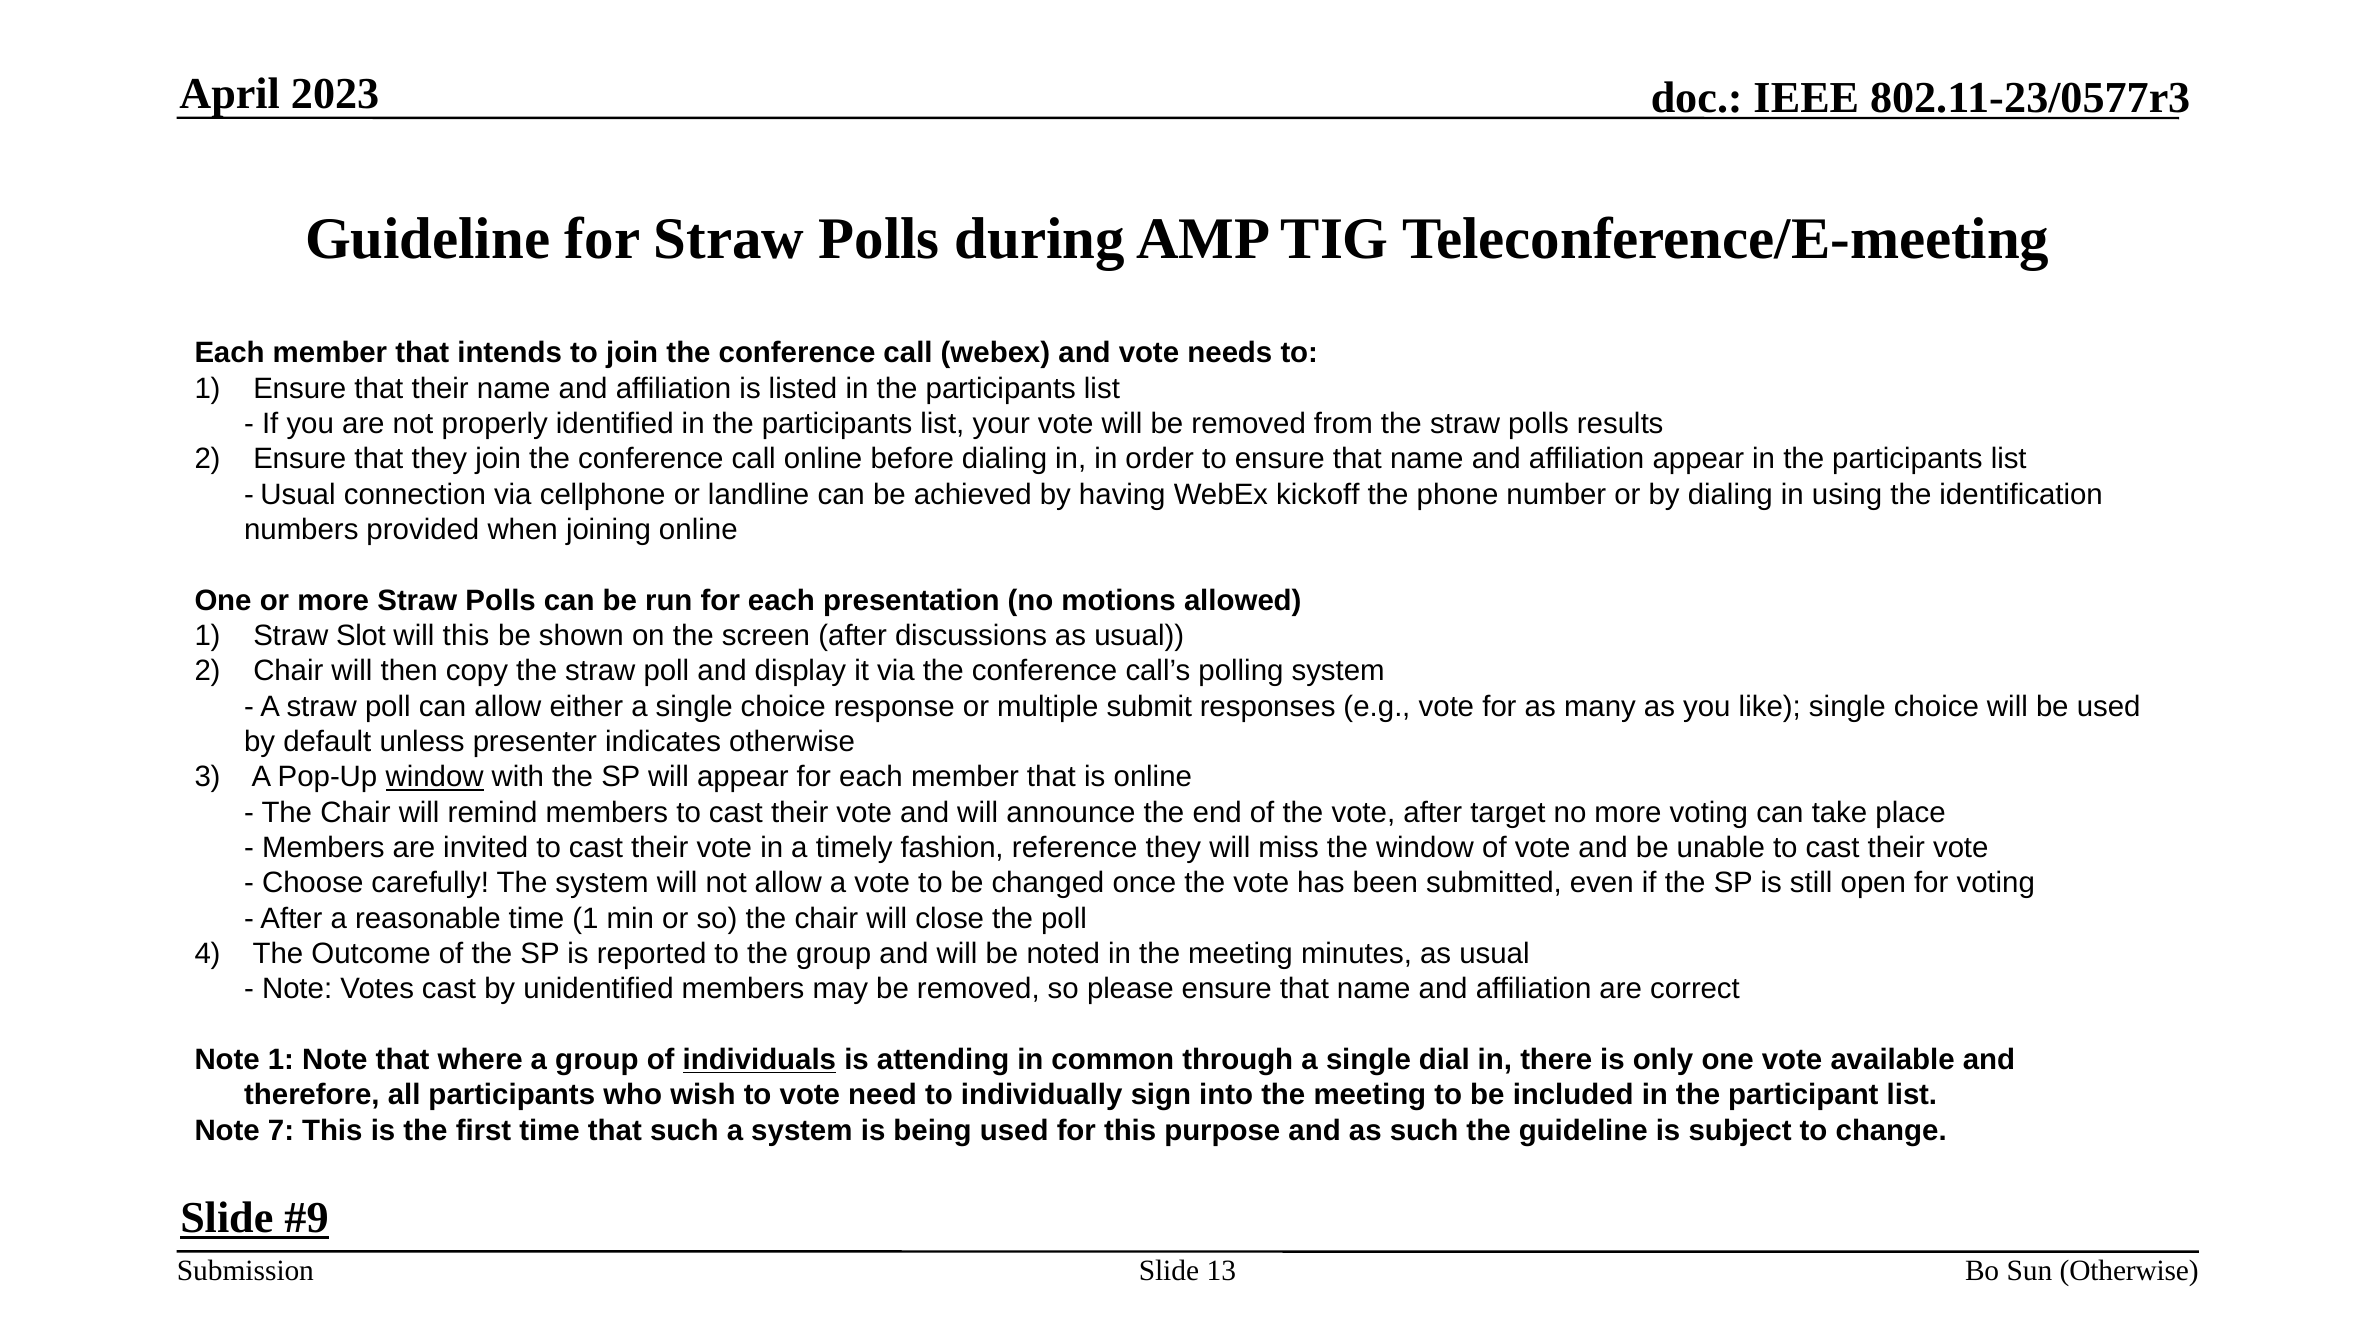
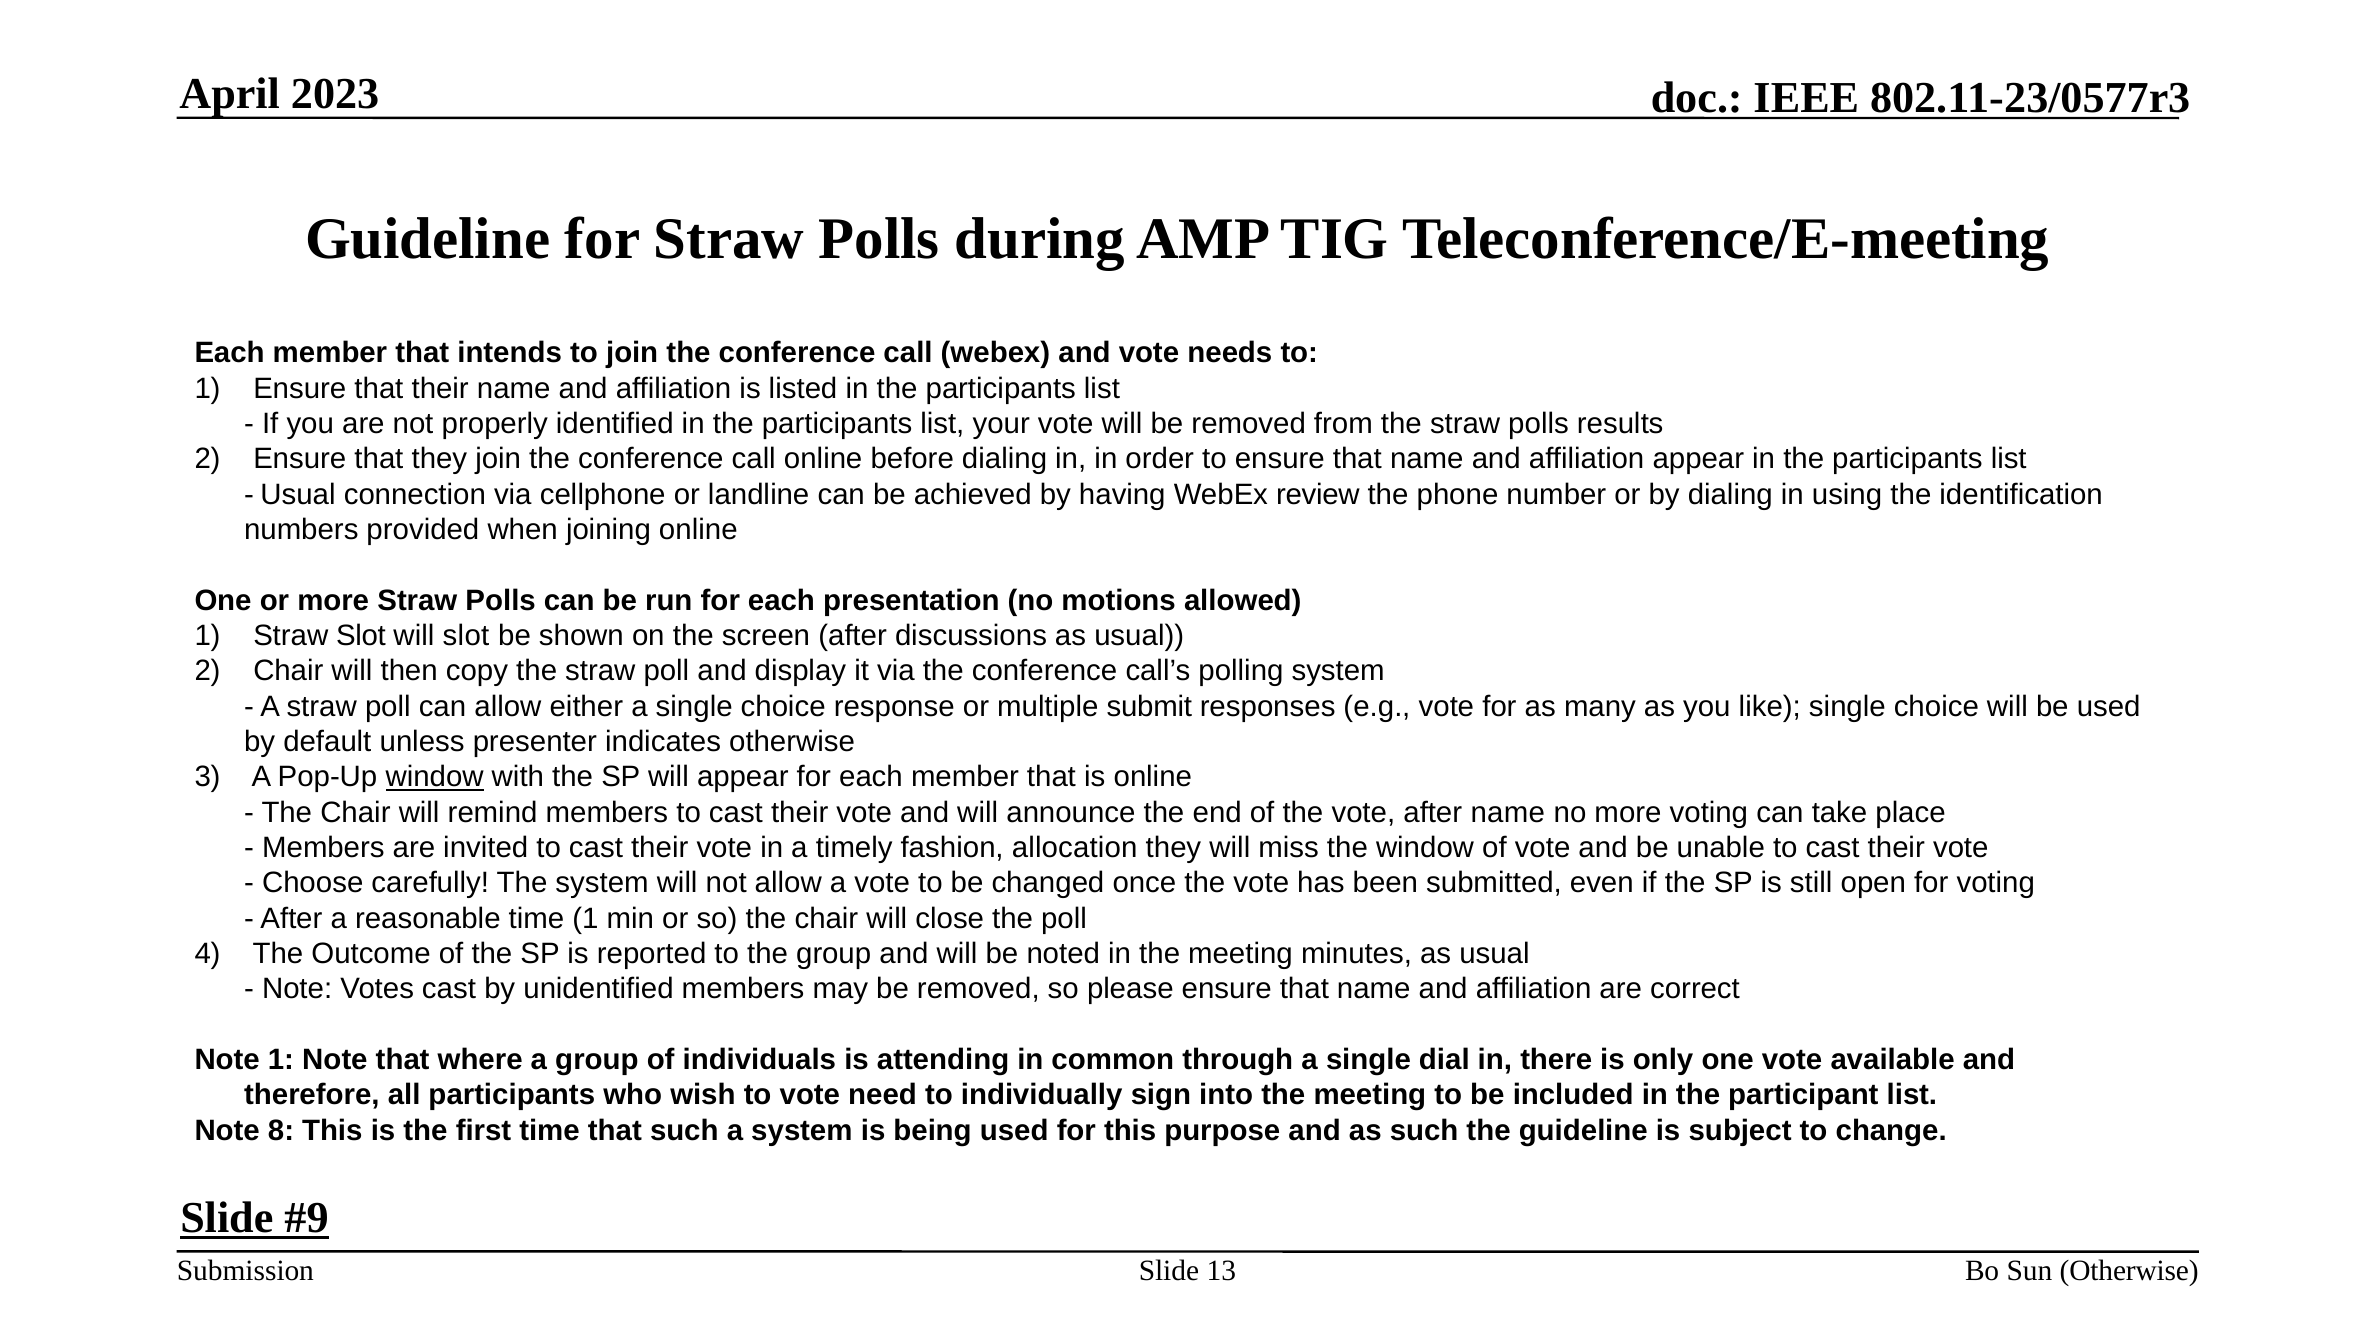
kickoff: kickoff -> review (1318, 495)
will this: this -> slot (466, 636)
after target: target -> name (1508, 813)
reference: reference -> allocation (1075, 848)
individuals underline: present -> none (759, 1060)
7: 7 -> 8 (281, 1131)
